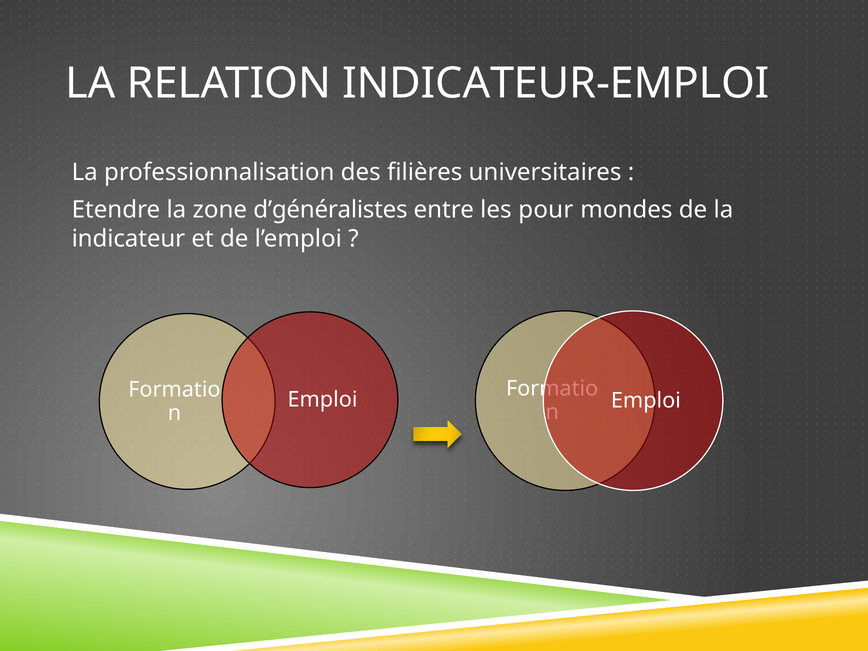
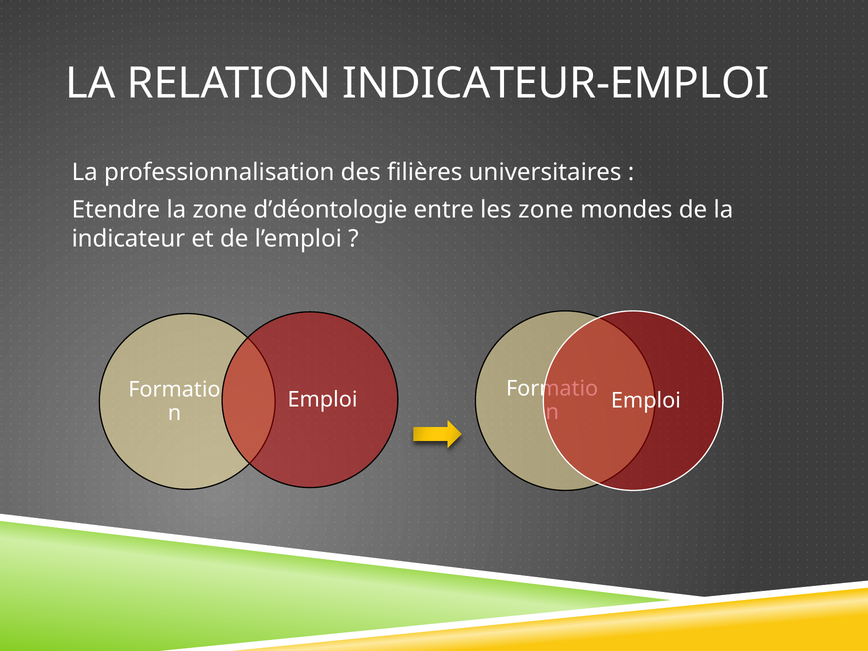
d’généralistes: d’généralistes -> d’déontologie (330, 210)
les pour: pour -> zone (546, 210)
